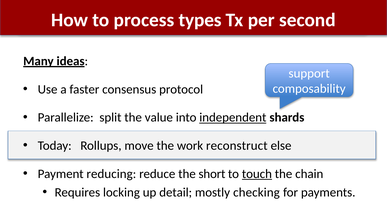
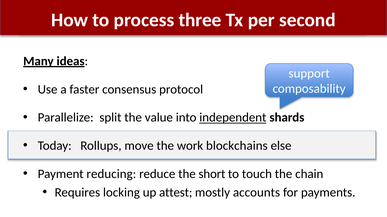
types: types -> three (200, 20)
reconstruct: reconstruct -> blockchains (237, 146)
touch underline: present -> none (257, 174)
detail: detail -> attest (176, 193)
checking: checking -> accounts (257, 193)
